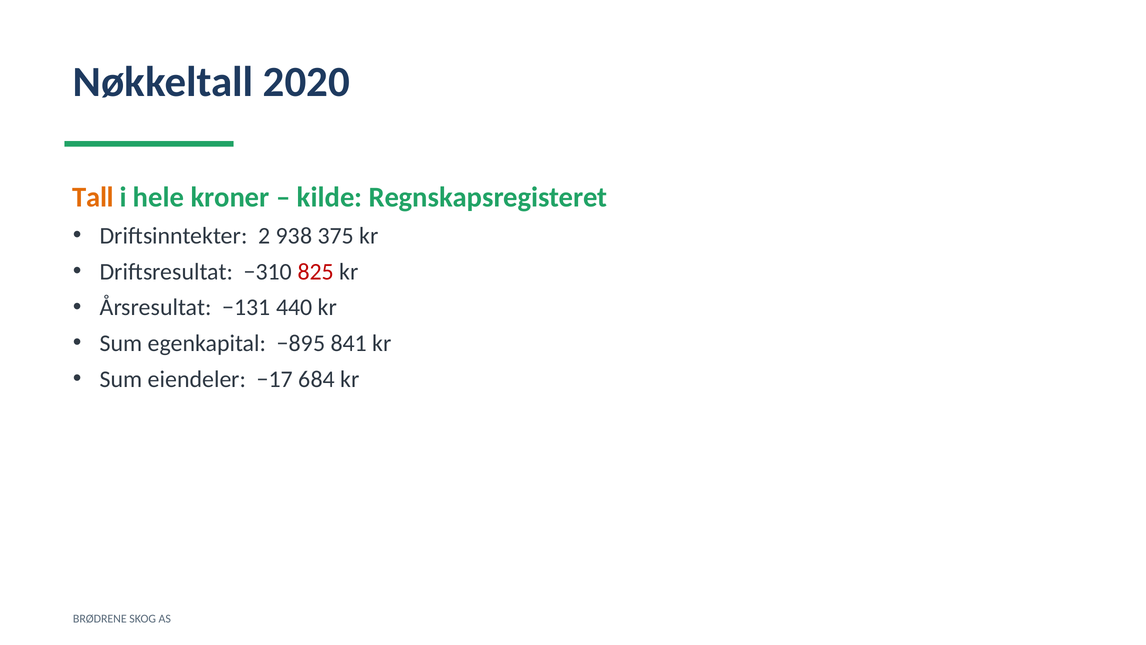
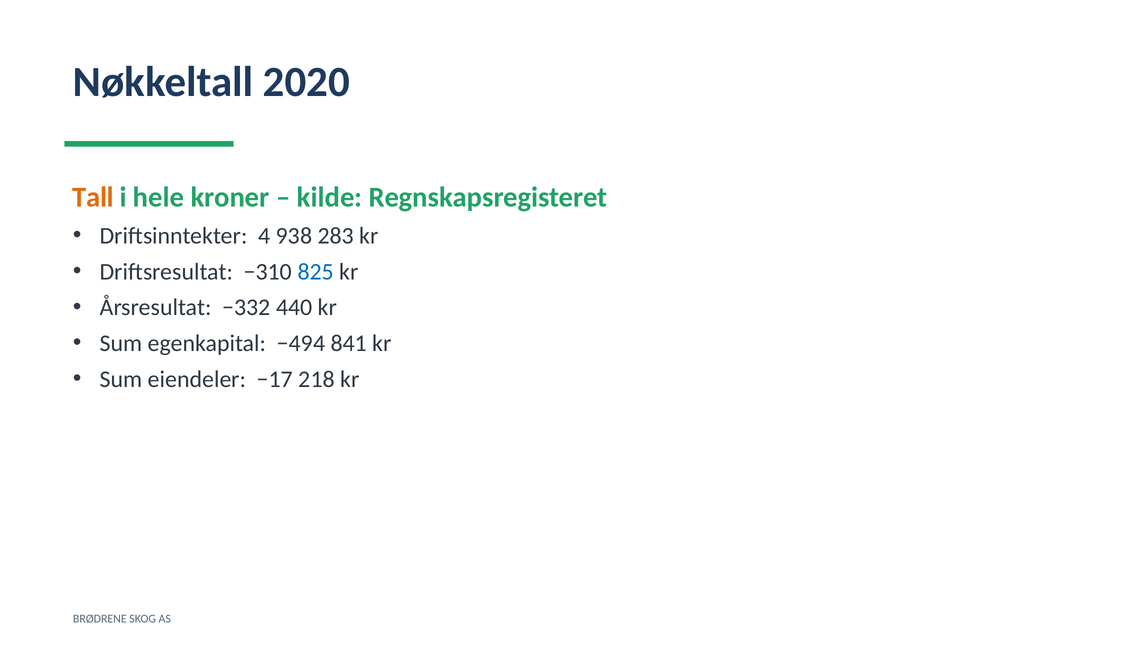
2: 2 -> 4 (264, 236)
375: 375 -> 283 (336, 236)
825 colour: red -> blue (316, 271)
−131: −131 -> −332 (246, 307)
−895: −895 -> −494 (301, 343)
684: 684 -> 218 (317, 379)
